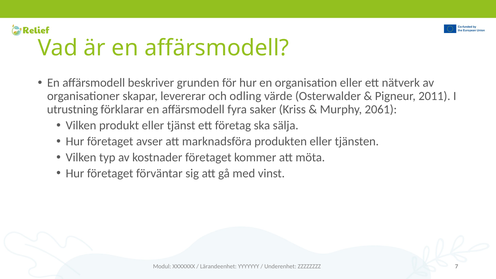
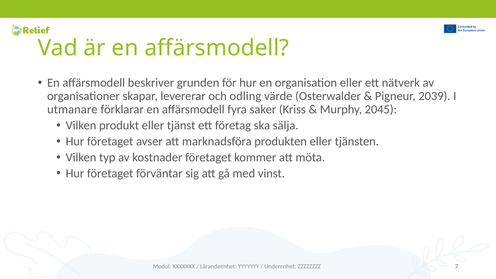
2011: 2011 -> 2039 (434, 96)
utrustning: utrustning -> utmanare (72, 110)
2061: 2061 -> 2045 (381, 110)
